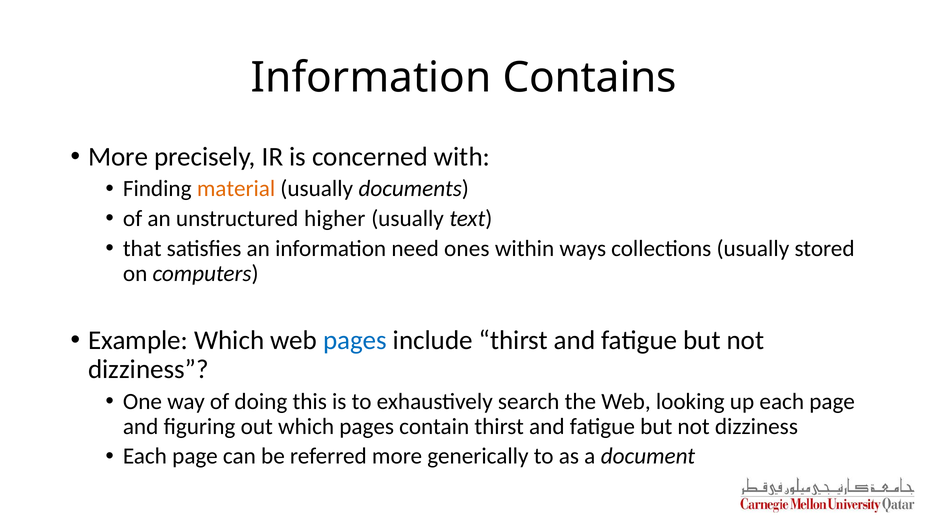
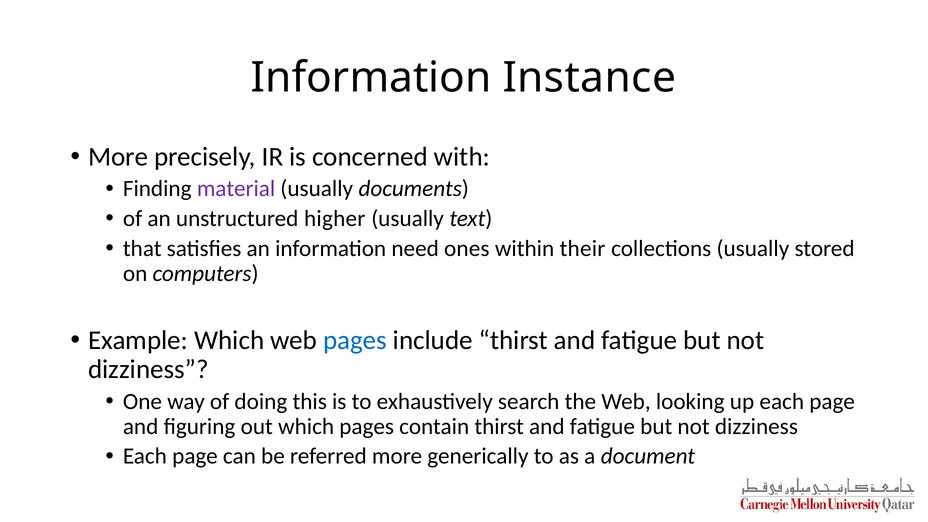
Contains: Contains -> Instance (589, 78)
material colour: orange -> purple (236, 189)
ways: ways -> their (583, 249)
